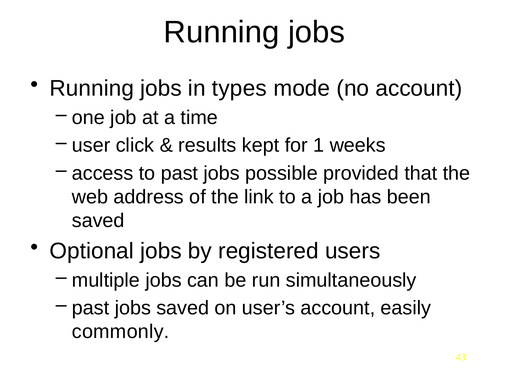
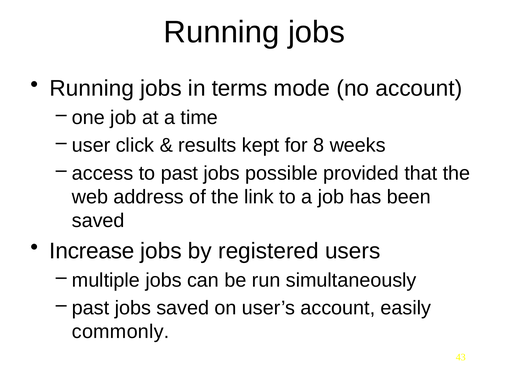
types: types -> terms (240, 88)
1: 1 -> 8 (319, 145)
Optional: Optional -> Increase (92, 251)
